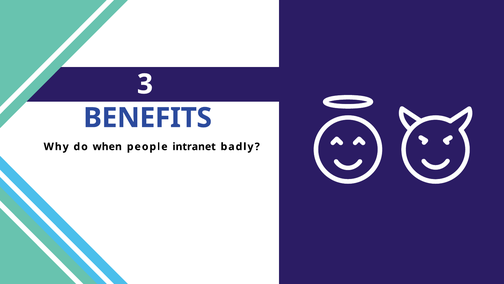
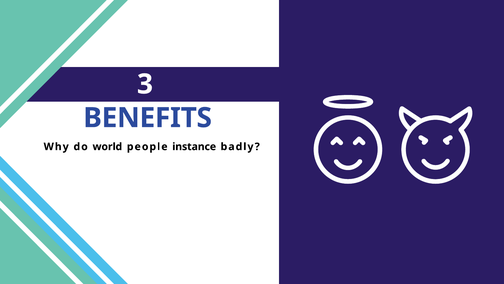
when: when -> world (107, 146)
intranet: intranet -> instance (194, 146)
